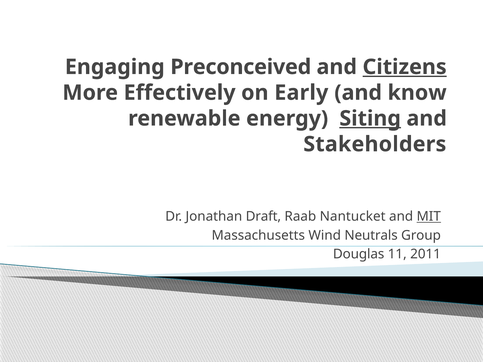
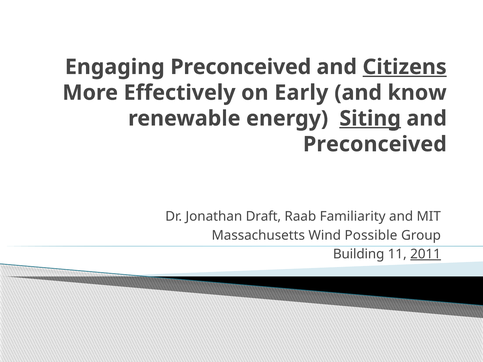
Stakeholders: Stakeholders -> Preconceived (375, 144)
Nantucket: Nantucket -> Familiarity (353, 217)
MIT underline: present -> none (429, 217)
Neutrals: Neutrals -> Possible (371, 235)
Douglas: Douglas -> Building (359, 254)
2011 underline: none -> present (426, 254)
